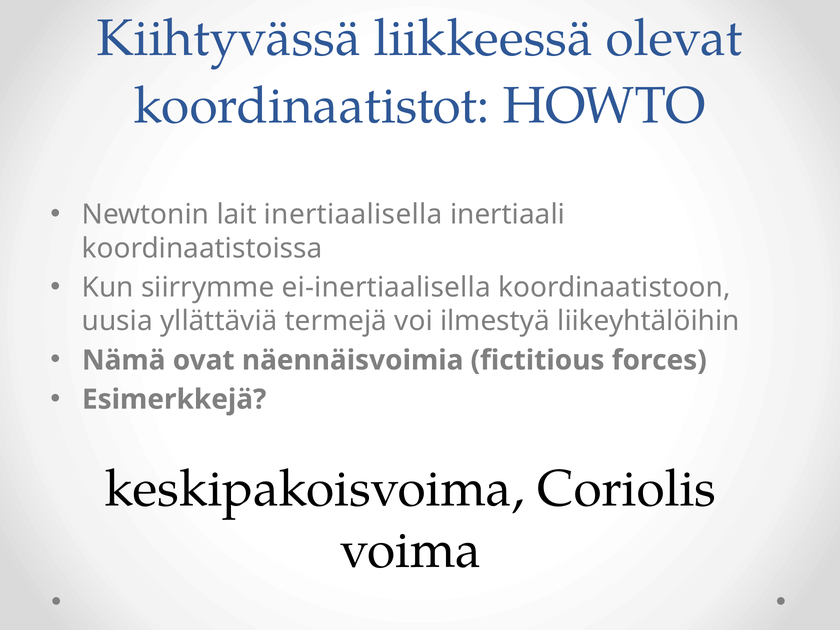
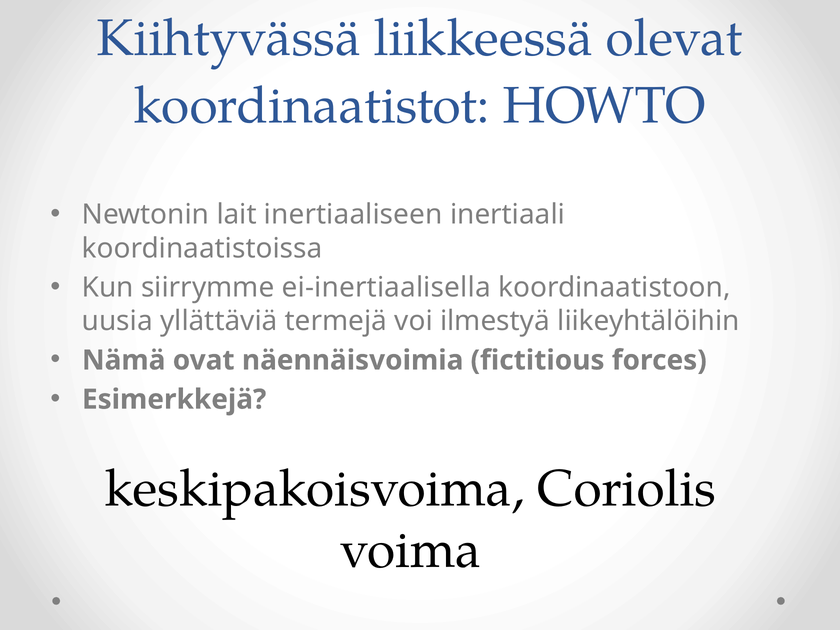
inertiaalisella: inertiaalisella -> inertiaaliseen (353, 215)
